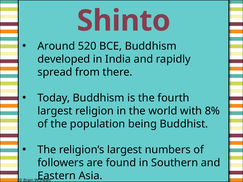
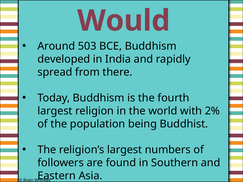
Shinto: Shinto -> Would (124, 21)
520: 520 -> 503 (87, 46)
8%: 8% -> 2% (212, 111)
